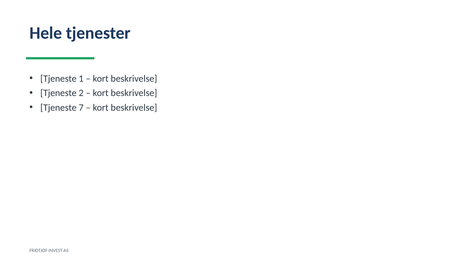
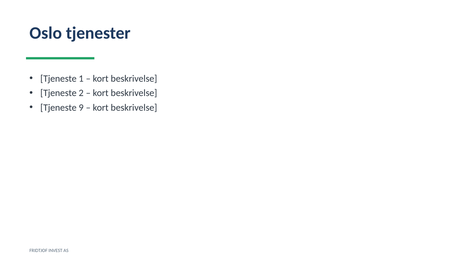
Hele: Hele -> Oslo (46, 33)
7: 7 -> 9 (81, 107)
